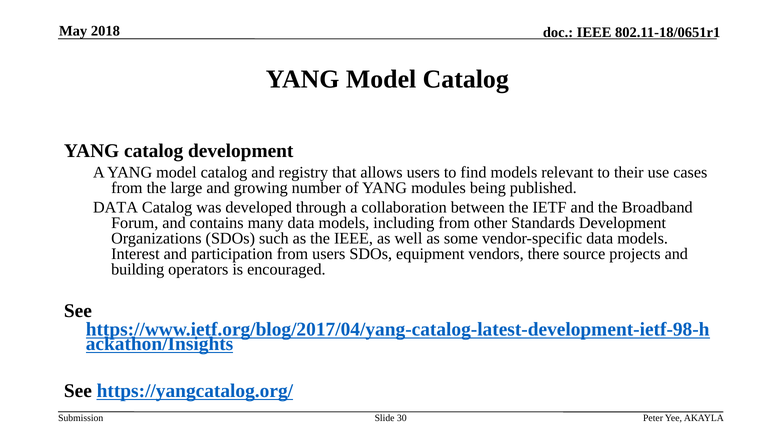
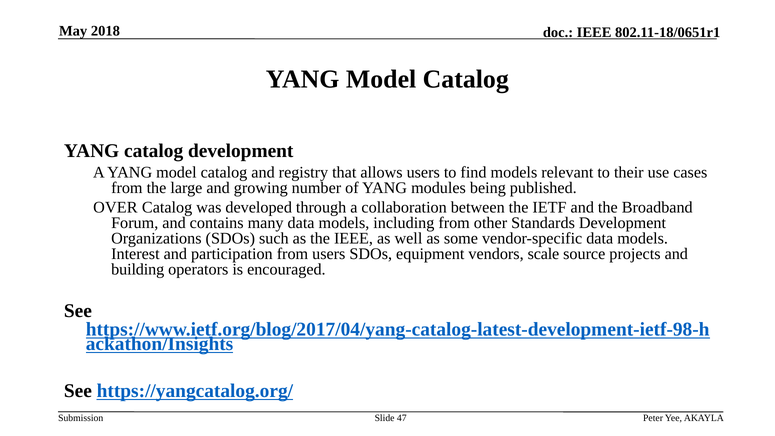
DATA: DATA -> OVER (115, 207)
there: there -> scale (543, 254)
30: 30 -> 47 (402, 418)
